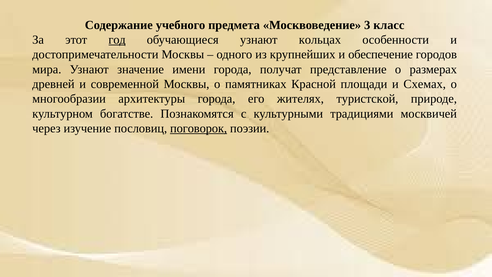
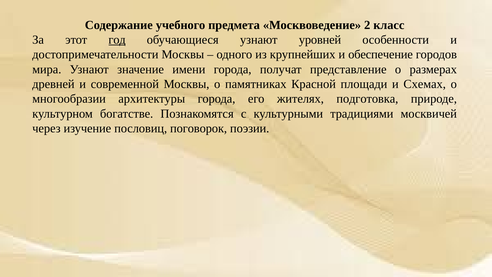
3: 3 -> 2 (367, 25)
кольцах: кольцах -> уровней (320, 40)
туристской: туристской -> подготовка (367, 99)
поговорок underline: present -> none (199, 128)
